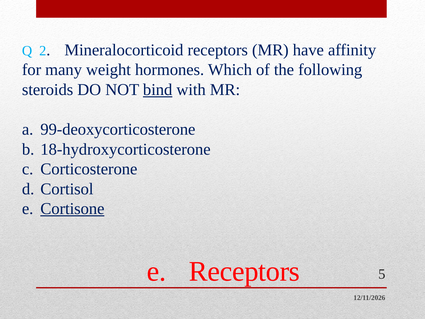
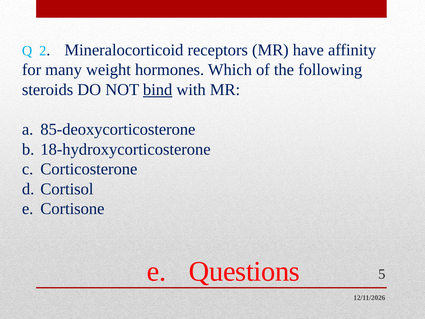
99-deoxycorticosterone: 99-deoxycorticosterone -> 85-deoxycorticosterone (118, 129)
Cortisone underline: present -> none (72, 209)
e Receptors: Receptors -> Questions (244, 271)
